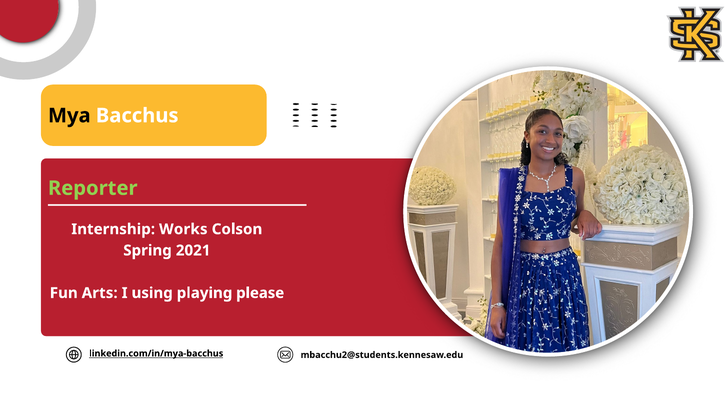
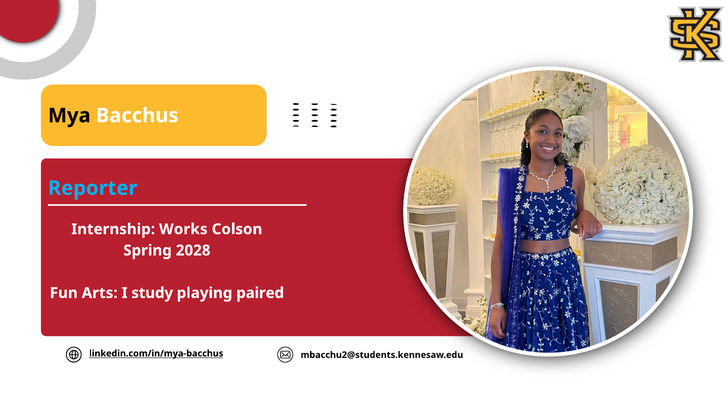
Reporter colour: light green -> light blue (93, 188)
2021: 2021 -> 2028 (193, 250)
using: using -> study (152, 293)
please: please -> paired (260, 293)
